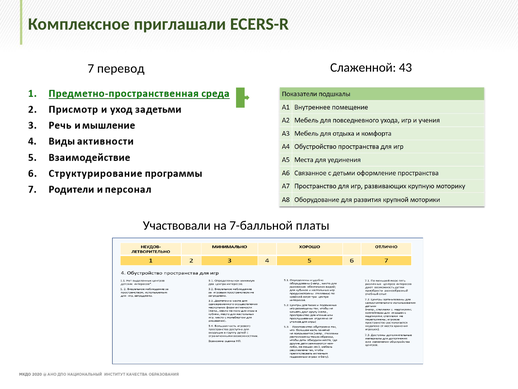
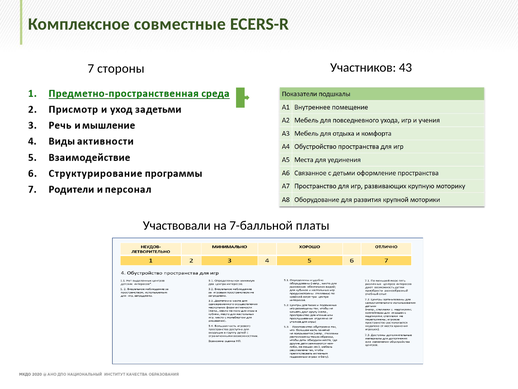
приглашали: приглашали -> совместные (180, 24)
Слаженной: Слаженной -> Участников (363, 67)
перевод: перевод -> стороны (121, 69)
